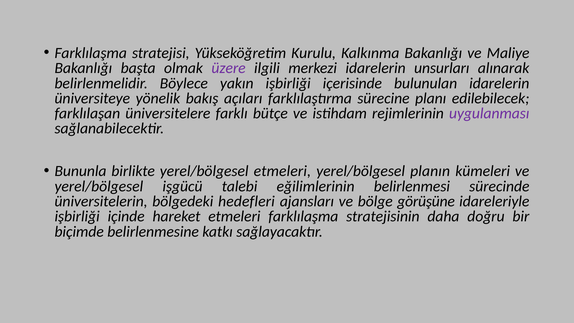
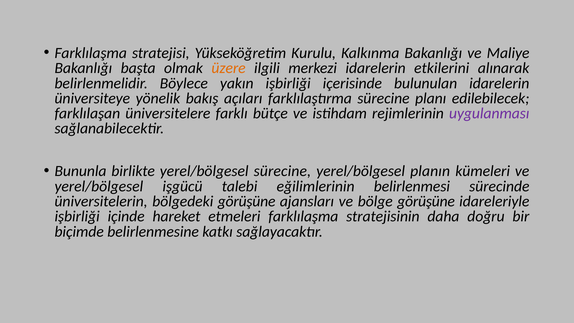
üzere colour: purple -> orange (229, 68)
unsurları: unsurları -> etkilerini (442, 68)
yerel/bölgesel etmeleri: etmeleri -> sürecine (282, 171)
bölgedeki hedefleri: hedefleri -> görüşüne (247, 201)
